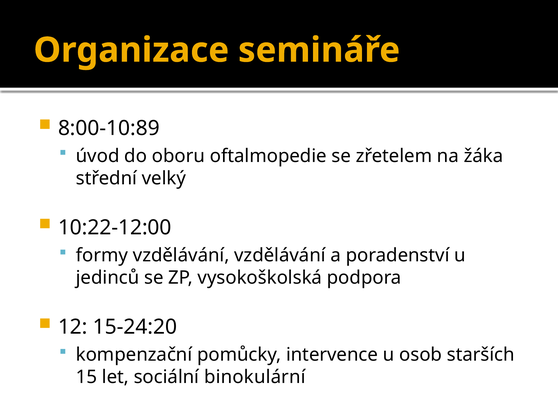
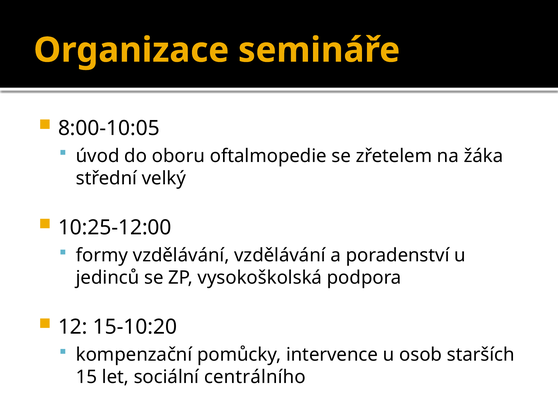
8:00-10:89: 8:00-10:89 -> 8:00-10:05 (109, 128)
10:22-12:00: 10:22-12:00 -> 10:25-12:00 (115, 227)
15-24:20: 15-24:20 -> 15-10:20 (135, 326)
binokulární: binokulární -> centrálního (255, 377)
